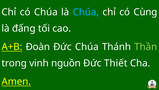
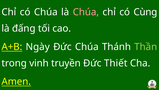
Chúa colour: light blue -> pink (86, 12)
Đoàn: Đoàn -> Ngày (38, 47)
nguồn: nguồn -> truyền (66, 63)
